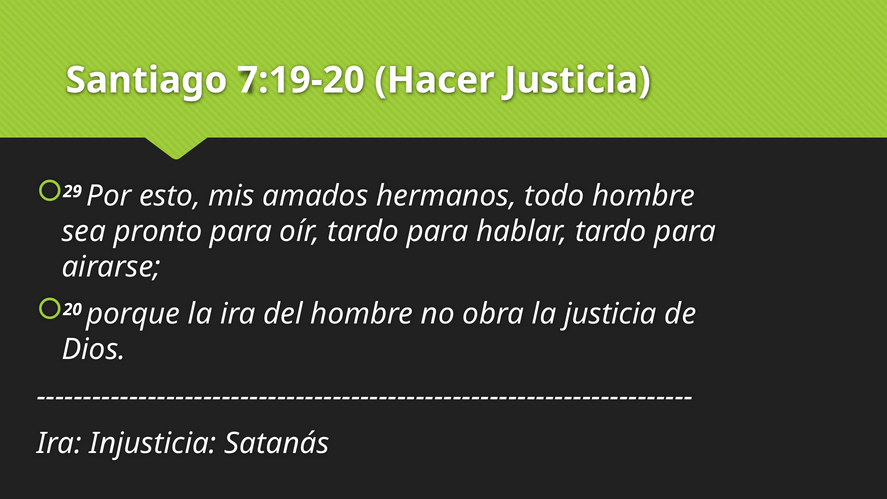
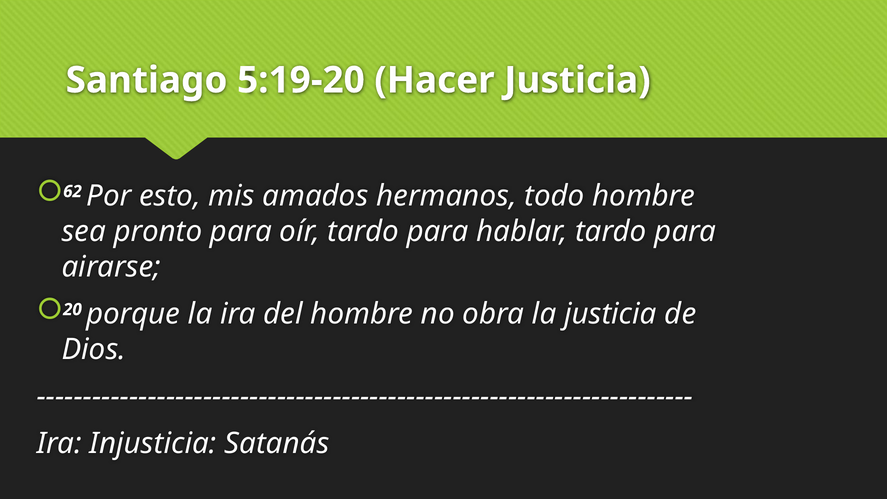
7:19-20: 7:19-20 -> 5:19-20 (301, 80)
29: 29 -> 62 (72, 191)
